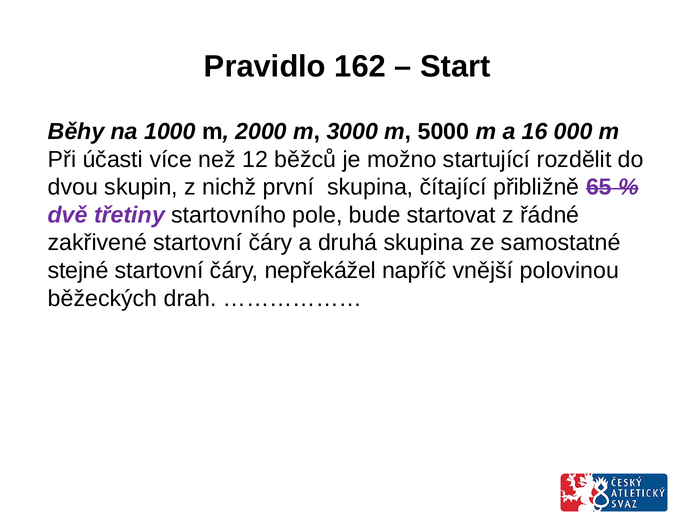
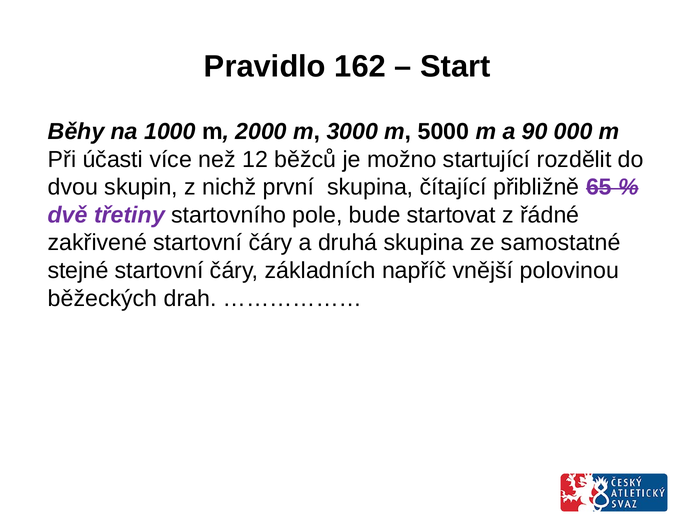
16: 16 -> 90 (535, 132)
nepřekážel: nepřekážel -> základních (320, 271)
